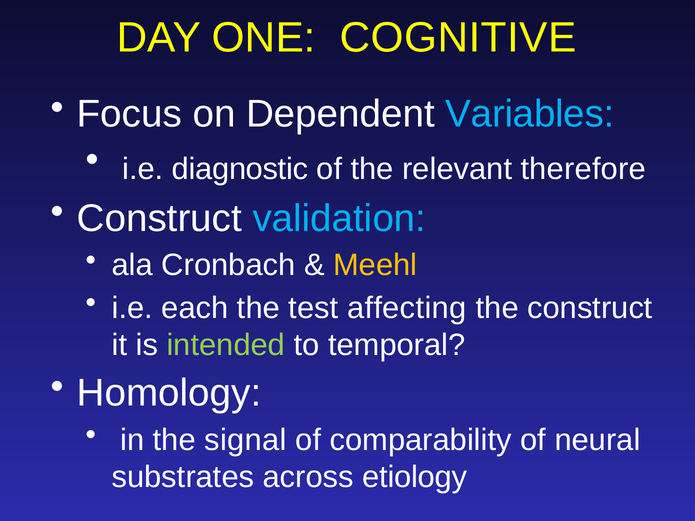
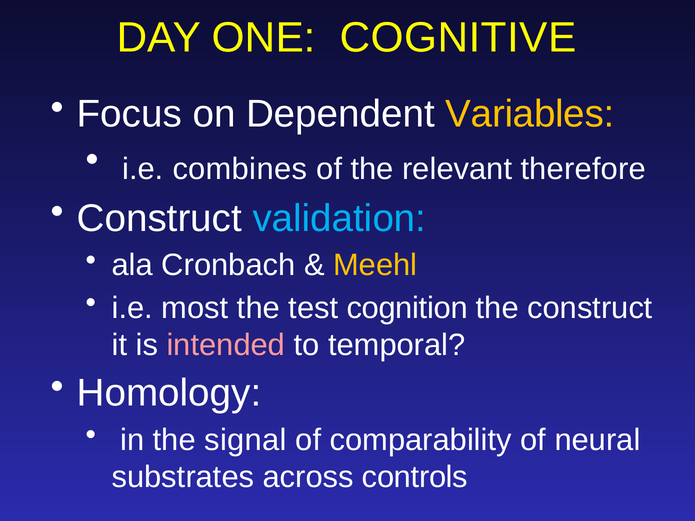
Variables colour: light blue -> yellow (530, 114)
diagnostic: diagnostic -> combines (240, 169)
each: each -> most (195, 308)
affecting: affecting -> cognition (407, 308)
intended colour: light green -> pink (226, 345)
etiology: etiology -> controls (415, 477)
